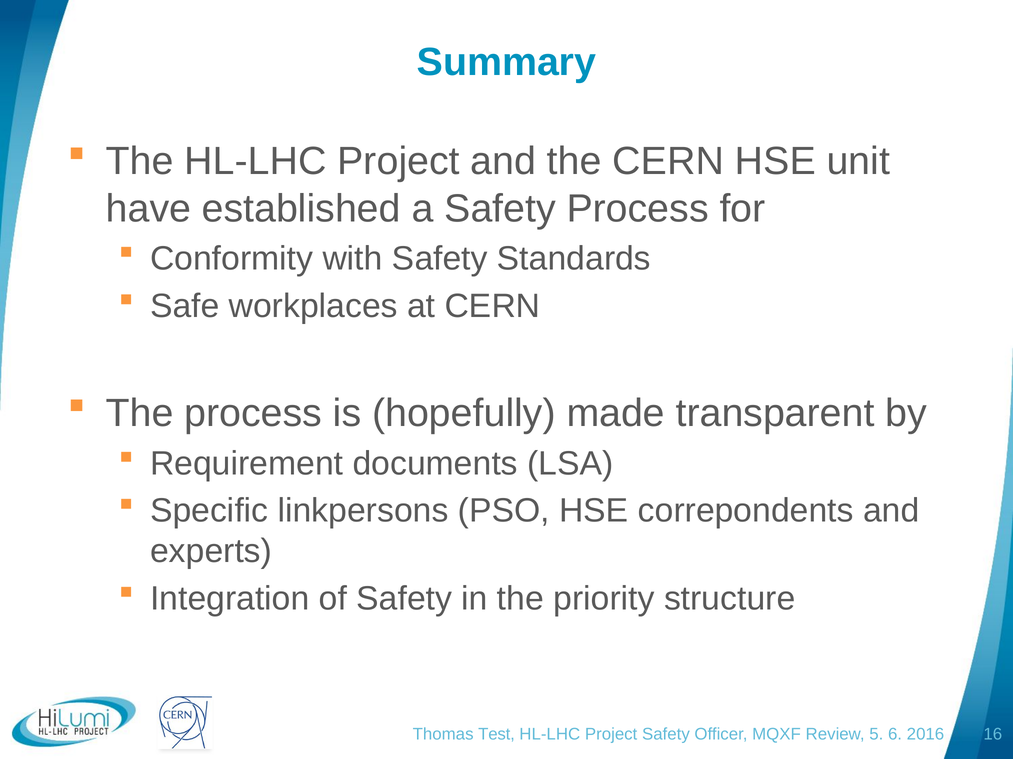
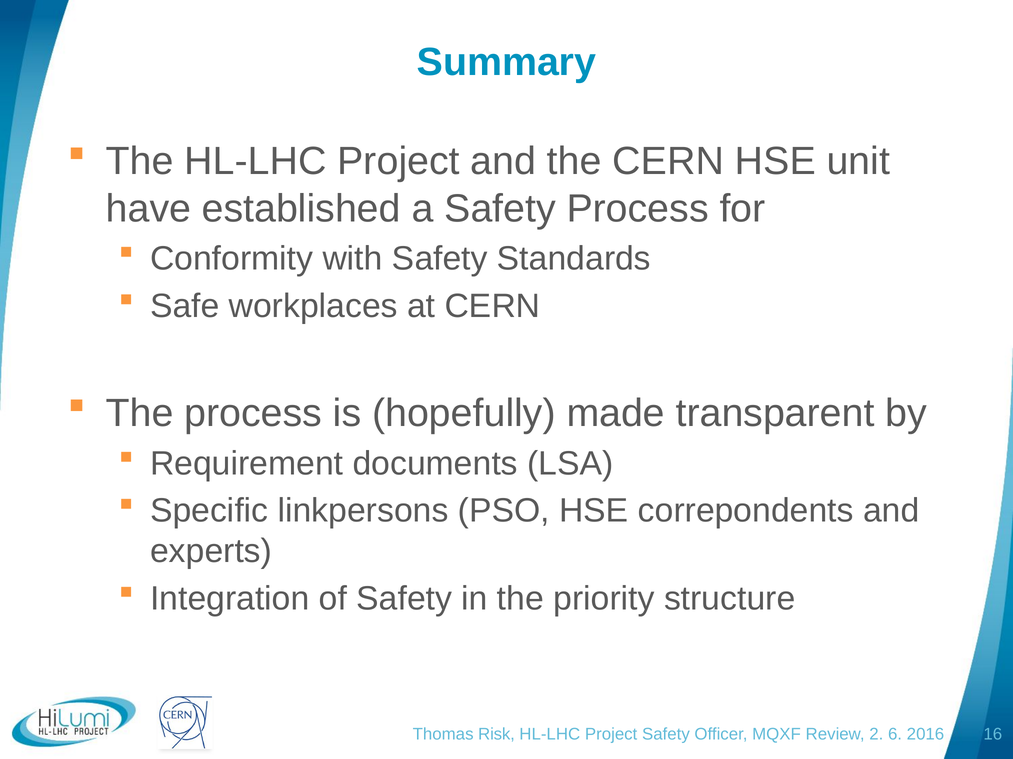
Test: Test -> Risk (497, 735)
5: 5 -> 2 (876, 735)
